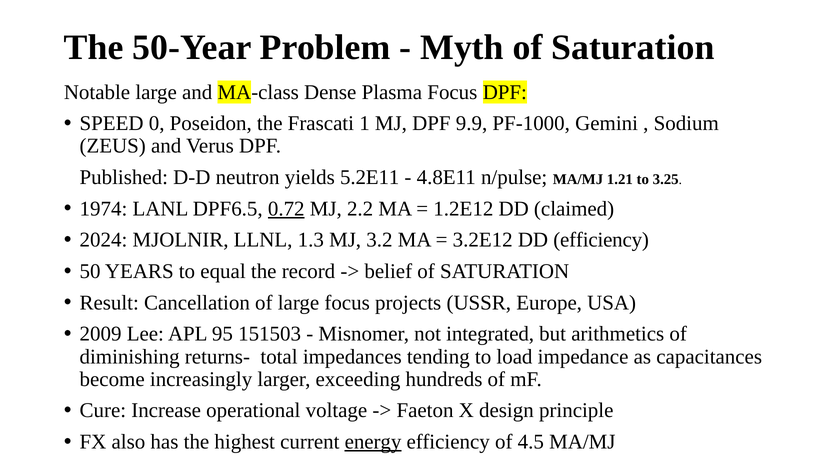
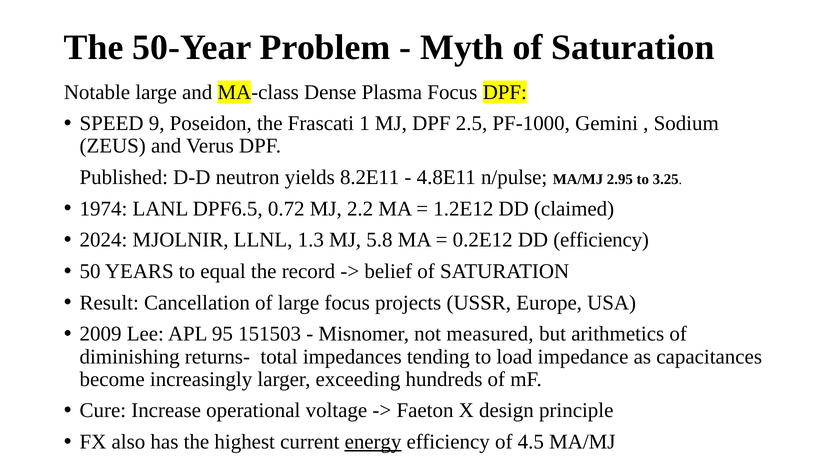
0: 0 -> 9 (157, 124)
9.9: 9.9 -> 2.5 (472, 124)
5.2E11: 5.2E11 -> 8.2E11 (370, 178)
1.21: 1.21 -> 2.95 (620, 180)
0.72 underline: present -> none (286, 209)
3.2: 3.2 -> 5.8 (379, 240)
3.2E12: 3.2E12 -> 0.2E12 (483, 240)
integrated: integrated -> measured (490, 334)
